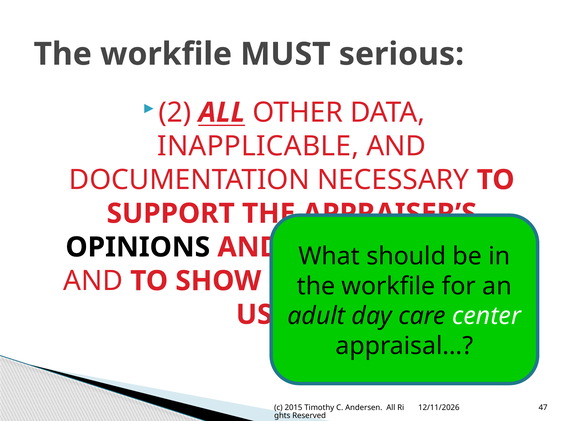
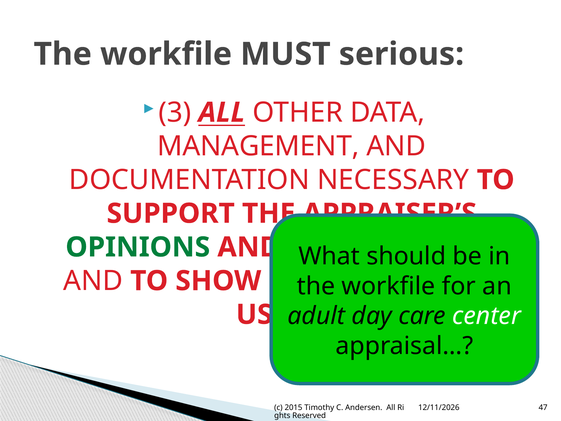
2: 2 -> 3 (175, 112)
INAPPLICABLE: INAPPLICABLE -> MANAGEMENT (258, 146)
OPINIONS colour: black -> green (138, 247)
